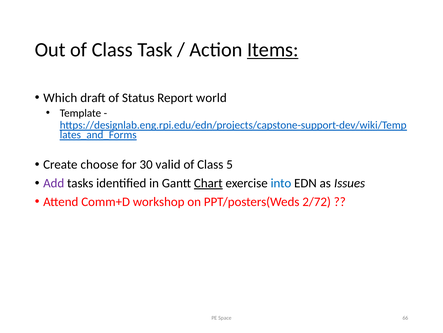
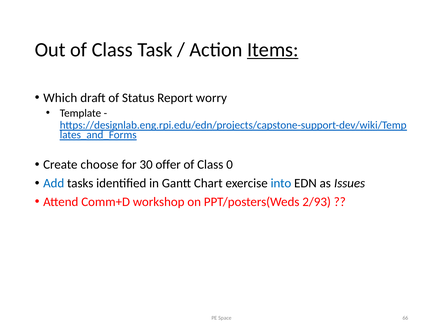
world: world -> worry (211, 98)
valid: valid -> offer (168, 164)
5: 5 -> 0 (230, 164)
Add colour: purple -> blue (54, 183)
Chart underline: present -> none (208, 183)
2/72: 2/72 -> 2/93 (317, 201)
